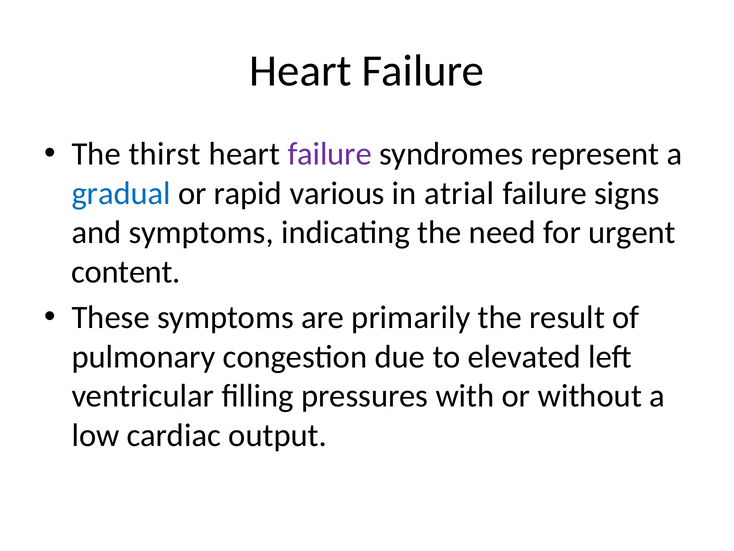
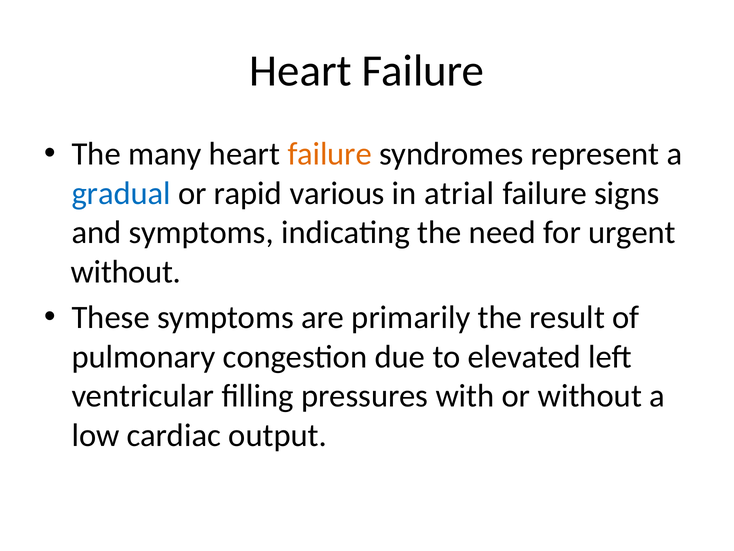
thirst: thirst -> many (165, 154)
failure colour: purple -> orange (330, 154)
content: content -> without (126, 272)
